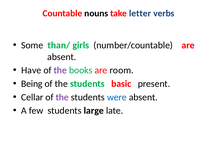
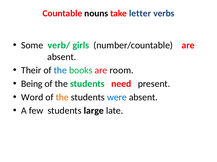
than/: than/ -> verb/ (59, 46)
Have: Have -> Their (31, 71)
the colour: purple -> blue (60, 71)
basic: basic -> need (121, 84)
Cellar: Cellar -> Word (32, 98)
the colour: purple -> orange (62, 98)
